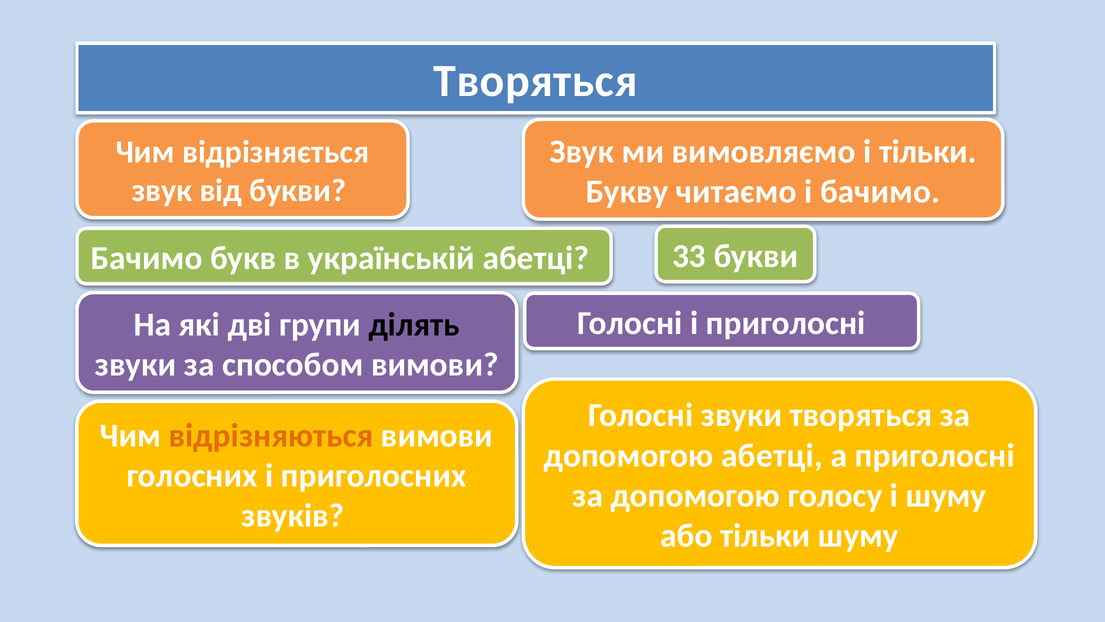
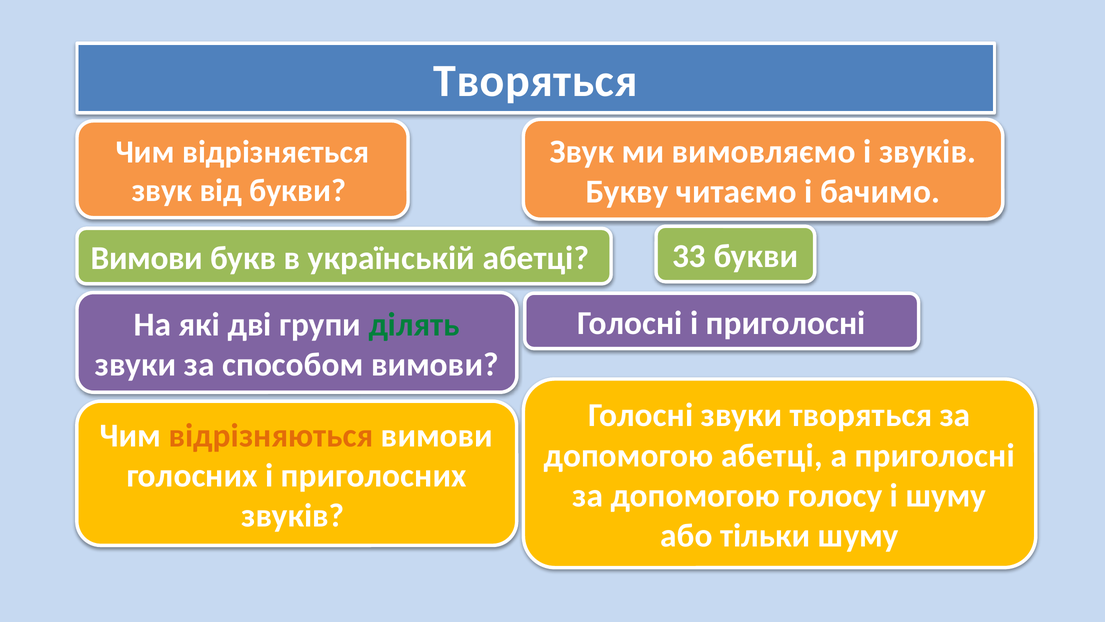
і тільки: тільки -> звуків (928, 152)
Бачимо: Бачимо -> Вимови (147, 258)
ділять colour: black -> green (414, 325)
